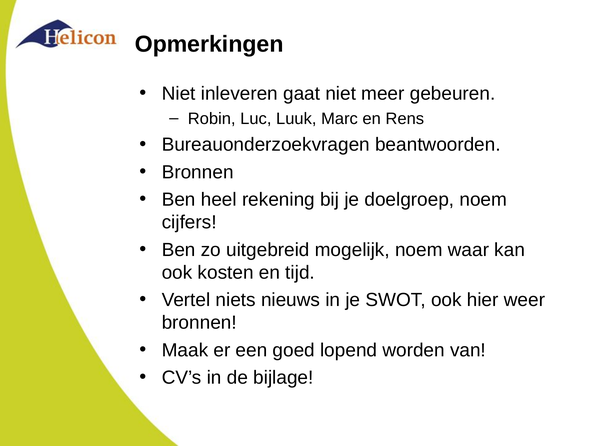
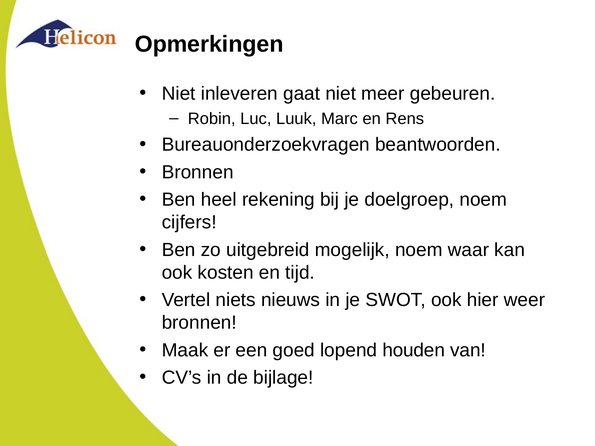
worden: worden -> houden (414, 350)
